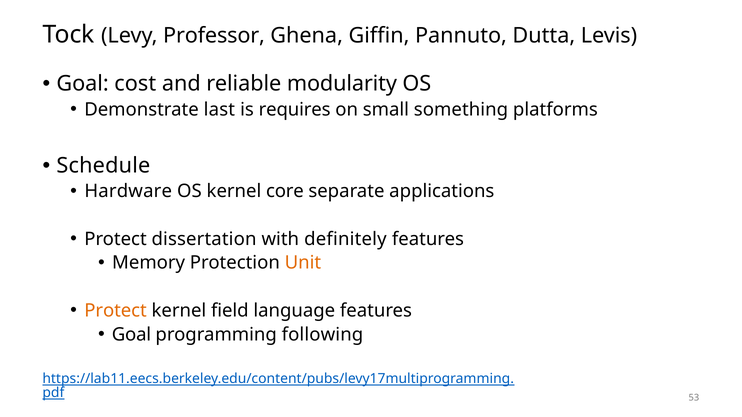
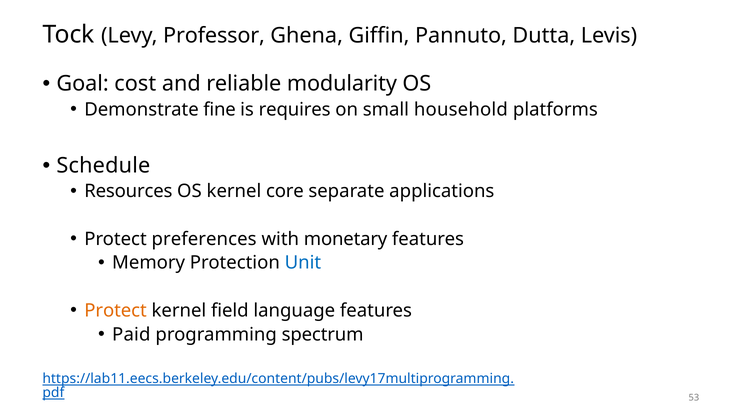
last: last -> fine (220, 109)
something: something -> household (461, 109)
Hardware: Hardware -> Resources (128, 191)
dissertation: dissertation -> preferences (204, 239)
definitely: definitely -> monetary (346, 239)
Unit colour: orange -> blue (303, 263)
Goal: Goal -> Paid (131, 335)
following: following -> spectrum (323, 335)
